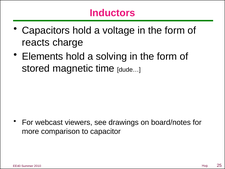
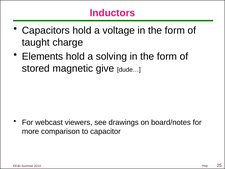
reacts: reacts -> taught (36, 42)
time: time -> give (105, 68)
